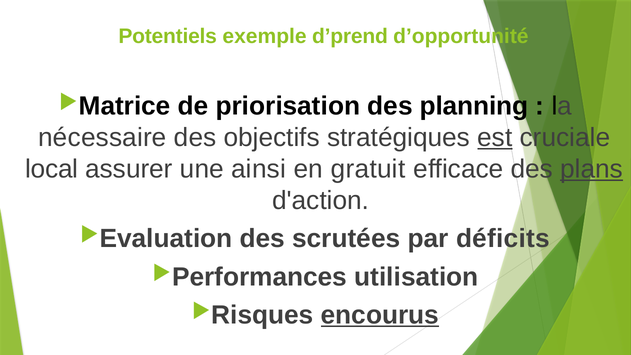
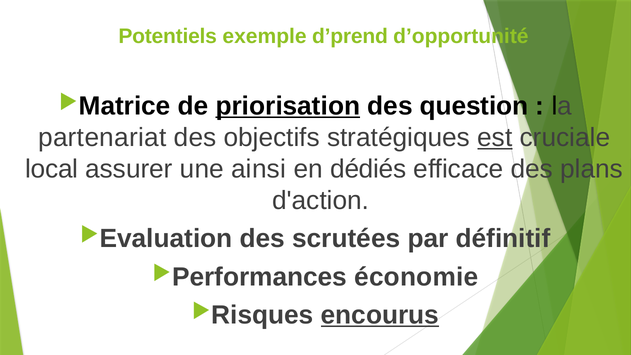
priorisation underline: none -> present (288, 106)
planning: planning -> question (474, 106)
nécessaire: nécessaire -> partenariat (102, 137)
gratuit: gratuit -> dédiés (368, 169)
plans underline: present -> none (592, 169)
déficits: déficits -> définitif (503, 239)
utilisation: utilisation -> économie (416, 277)
